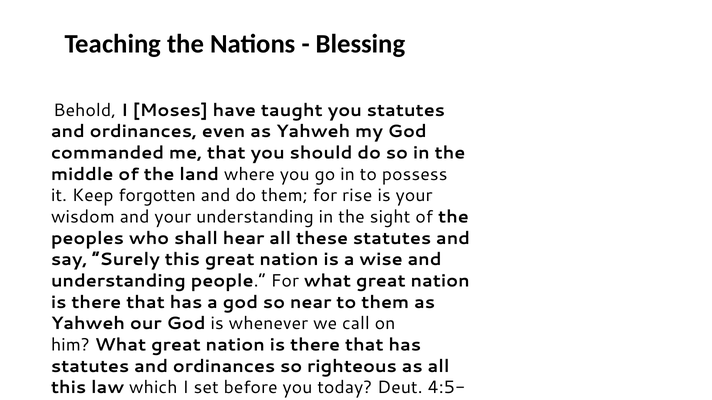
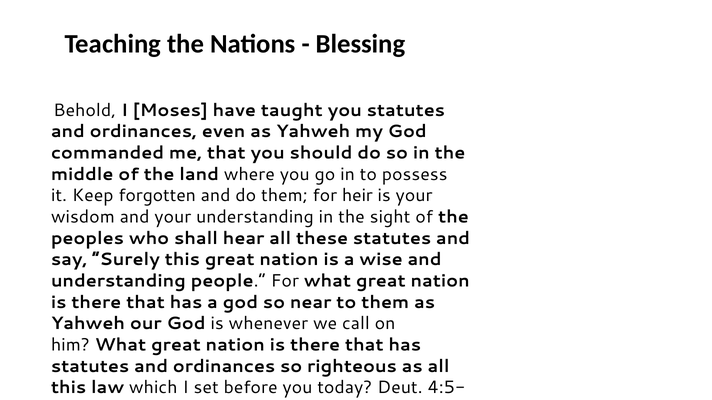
rise: rise -> heir (357, 196)
